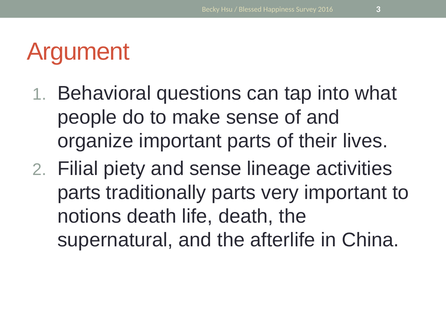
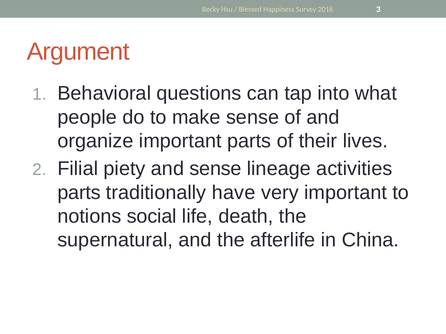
traditionally parts: parts -> have (234, 193)
notions death: death -> social (152, 217)
